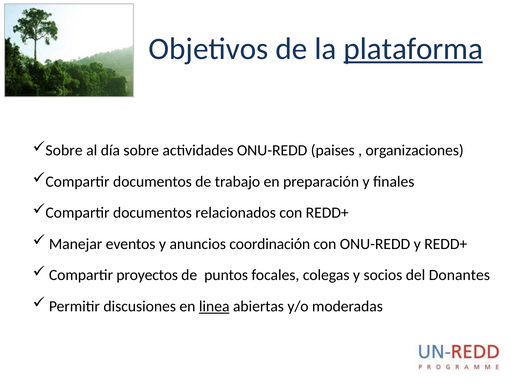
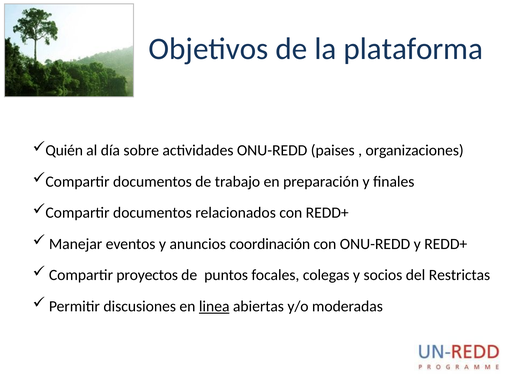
plataforma underline: present -> none (413, 49)
Sobre: Sobre -> Quién (64, 151)
Donantes: Donantes -> Restrictas (459, 275)
